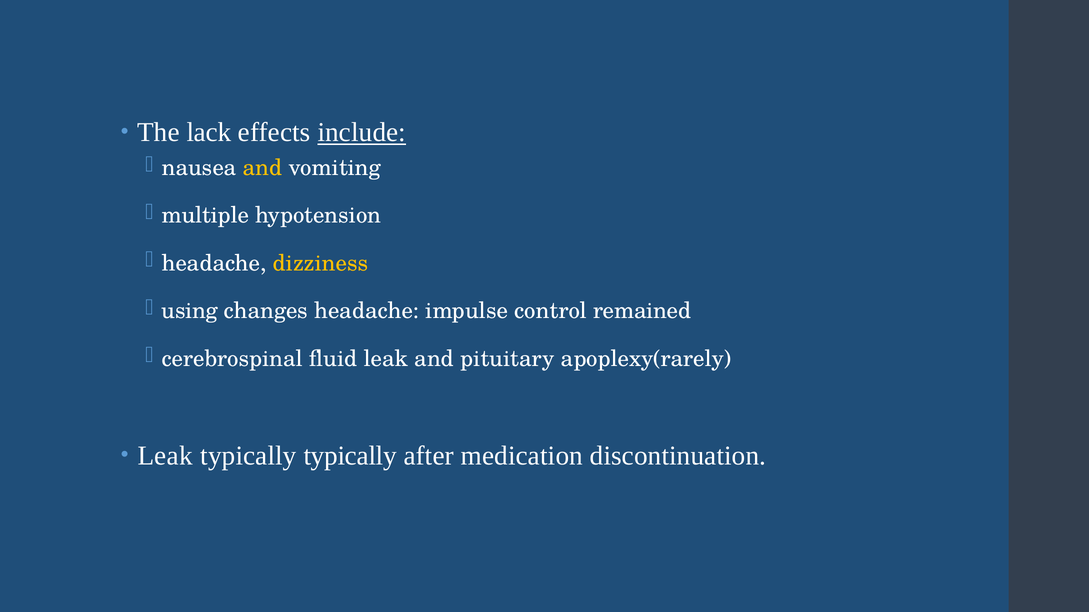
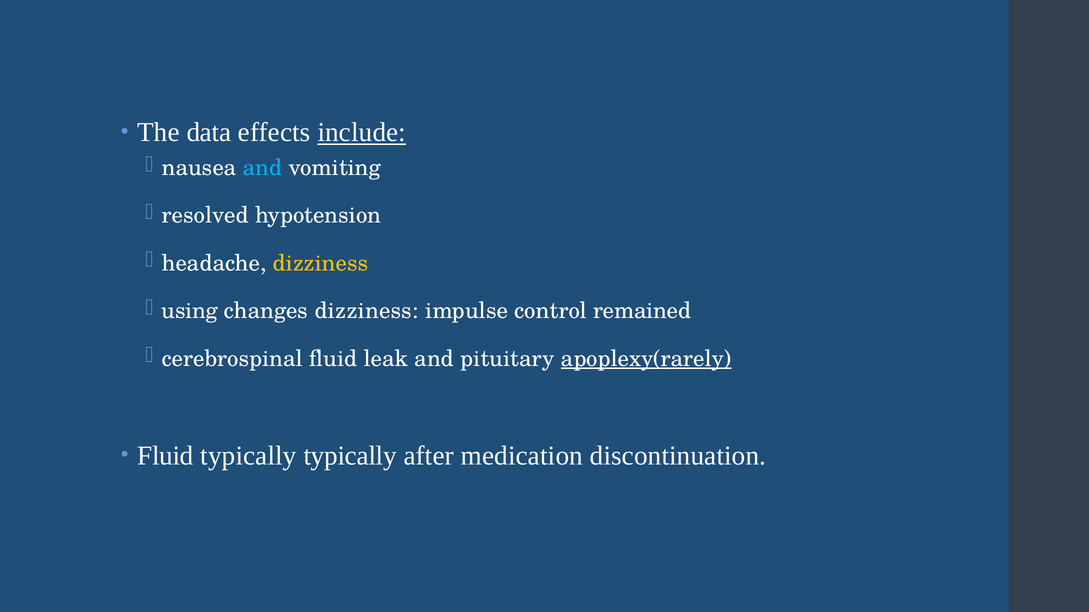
lack: lack -> data (209, 133)
and colour: yellow -> light blue (263, 168)
multiple: multiple -> resolved (205, 216)
changes headache: headache -> dizziness (367, 311)
apoplexy(rarely underline: none -> present (646, 359)
Leak: Leak -> Fluid (165, 456)
